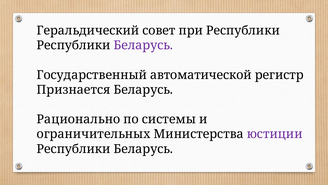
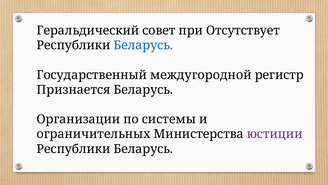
при Республики: Республики -> Отсутствует (243, 30)
Беларусь colour: purple -> blue (143, 45)
автоматической: автоматической -> междугородной (201, 75)
Рационально: Рационально -> Организации (78, 119)
